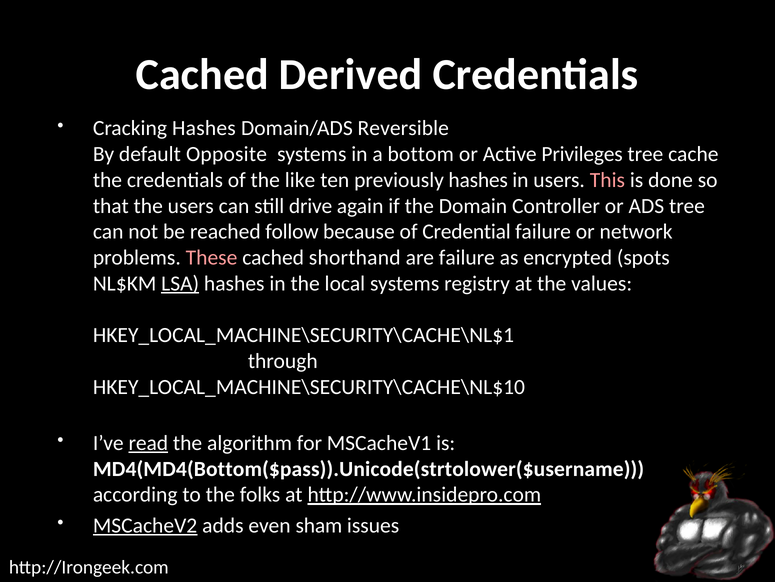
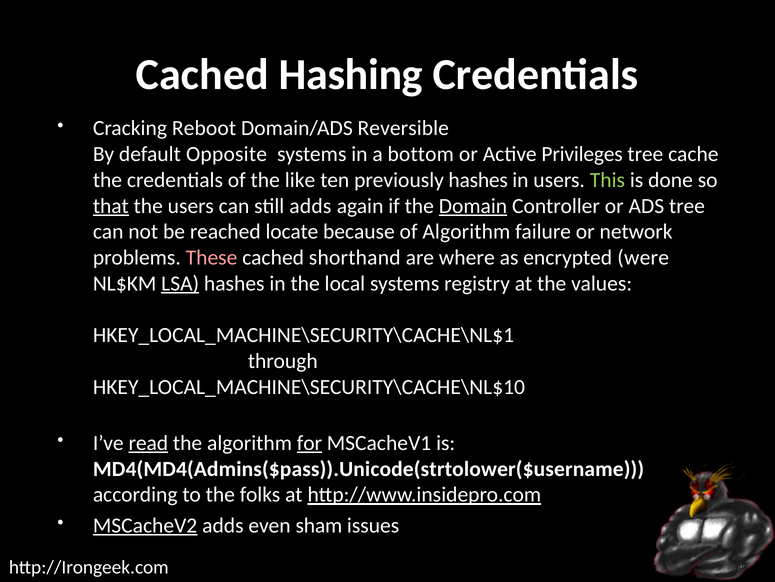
Derived: Derived -> Hashing (351, 75)
Cracking Hashes: Hashes -> Reboot (204, 128)
This colour: pink -> light green (607, 180)
that underline: none -> present (111, 206)
still drive: drive -> adds (310, 206)
Domain underline: none -> present (473, 206)
follow: follow -> locate (292, 231)
of Credential: Credential -> Algorithm (466, 231)
are failure: failure -> where (467, 257)
spots: spots -> were (643, 257)
for underline: none -> present (309, 443)
MD4(MD4(Bottom($pass)).Unicode(strtolower($username: MD4(MD4(Bottom($pass)).Unicode(strtolower($username -> MD4(MD4(Admins($pass)).Unicode(strtolower($username (368, 468)
